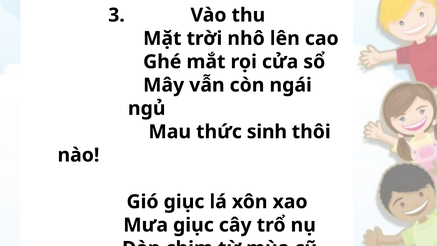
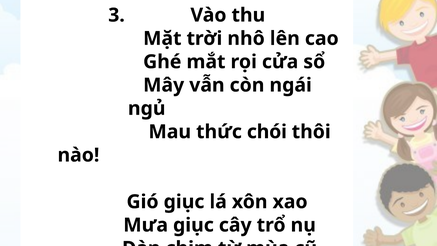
sinh: sinh -> chói (267, 132)
